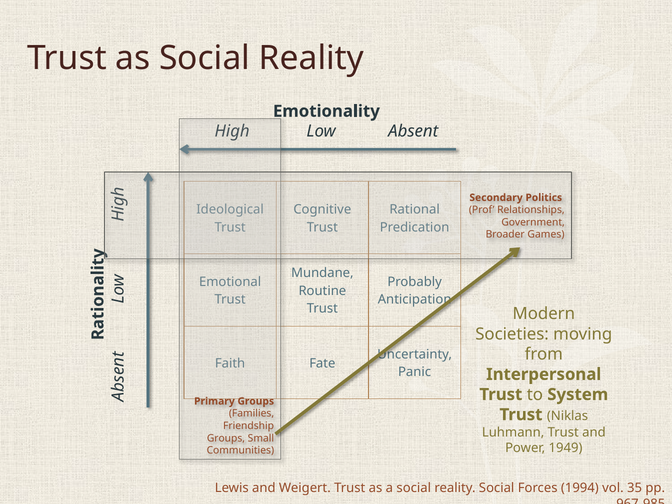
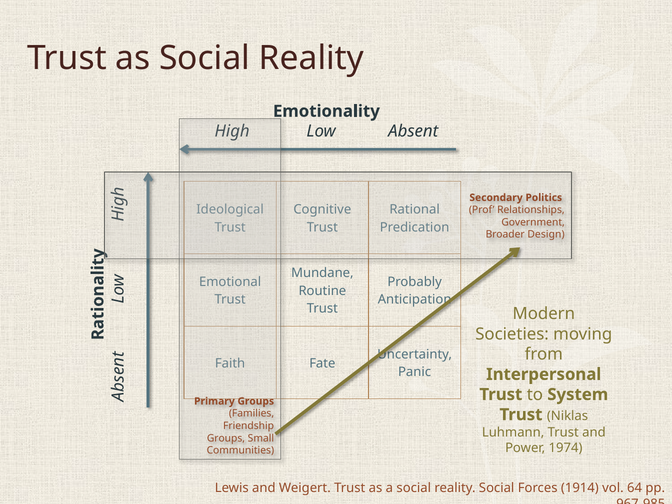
Games: Games -> Design (546, 235)
1949: 1949 -> 1974 (566, 448)
1994: 1994 -> 1914 (580, 488)
35: 35 -> 64 (635, 488)
